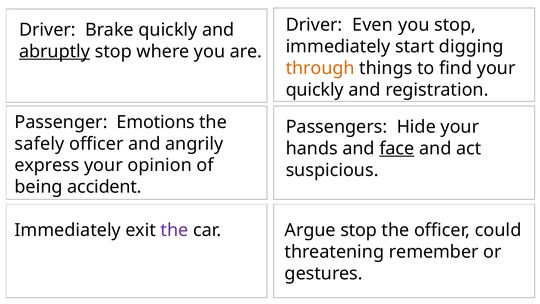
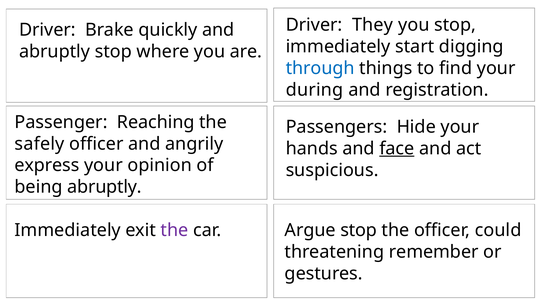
Even: Even -> They (373, 25)
abruptly underline: present -> none (55, 51)
through colour: orange -> blue (320, 68)
quickly: quickly -> during (315, 90)
Emotions: Emotions -> Reaching (156, 122)
being accident: accident -> abruptly (105, 187)
